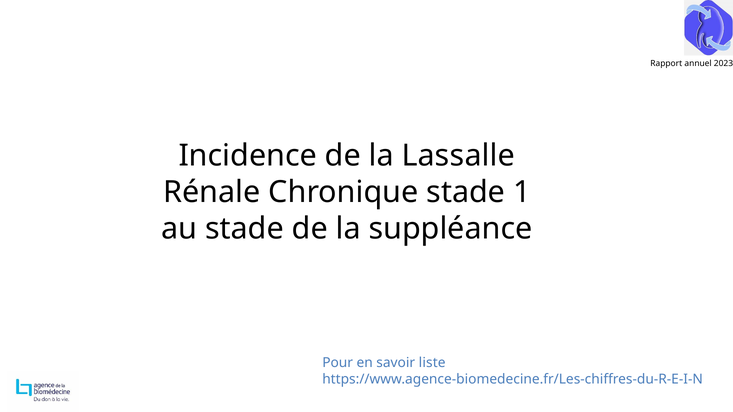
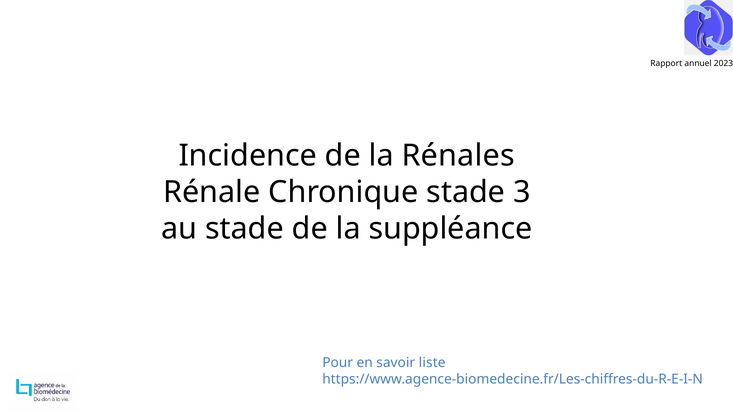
Lassalle: Lassalle -> Rénales (458, 156)
1: 1 -> 3 (522, 192)
